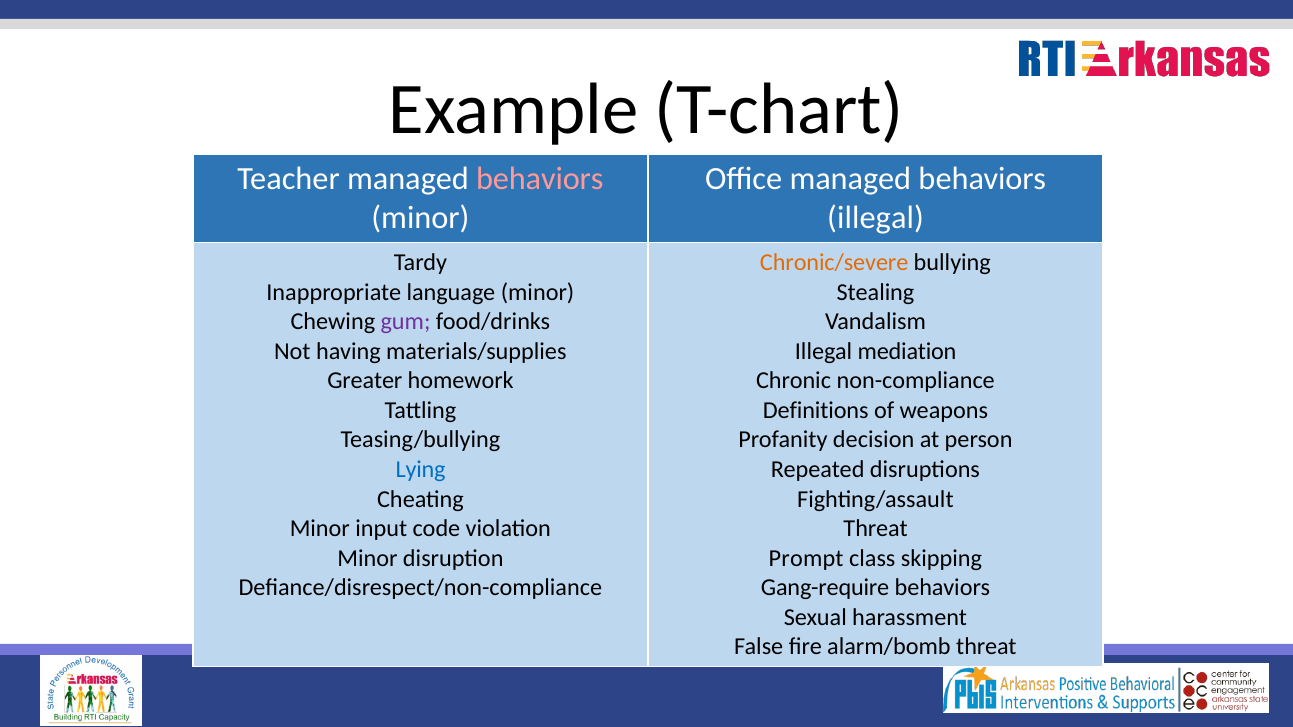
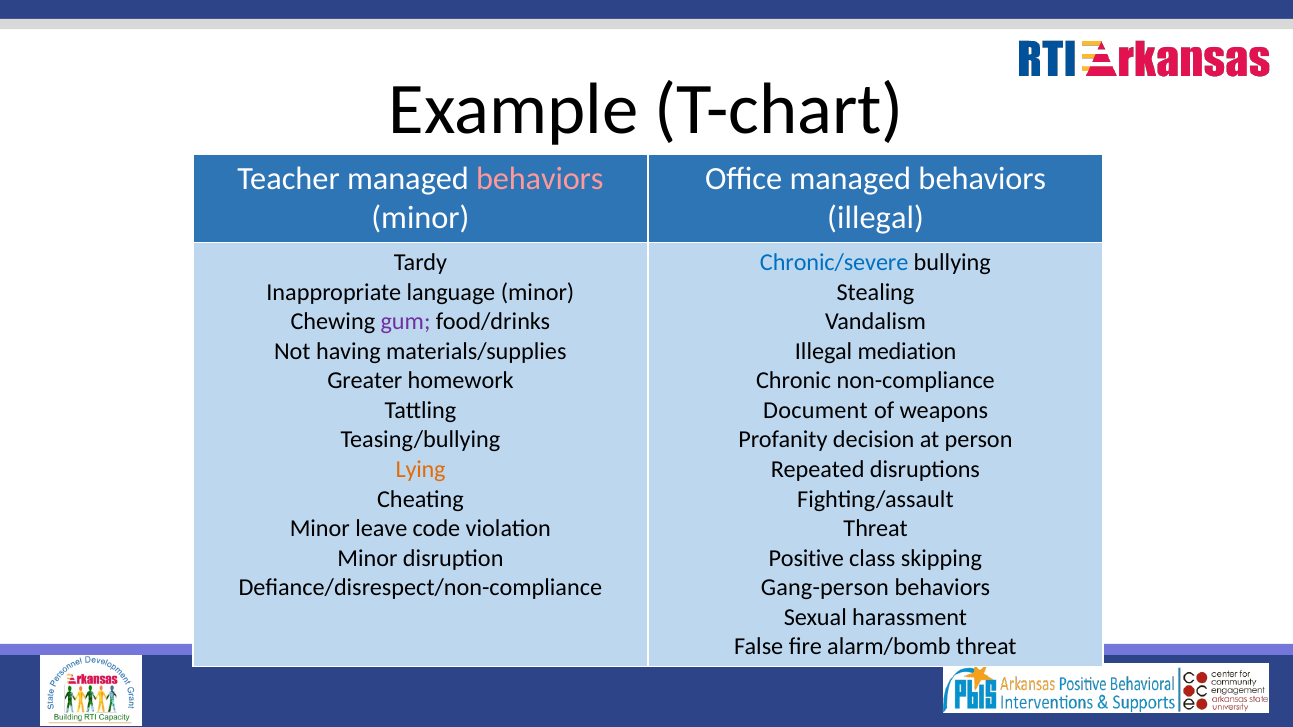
Chronic/severe colour: orange -> blue (834, 263)
Definitions: Definitions -> Document (816, 411)
Lying colour: blue -> orange (421, 470)
input: input -> leave (381, 529)
Prompt: Prompt -> Positive (806, 558)
Gang-require: Gang-require -> Gang-person (825, 588)
